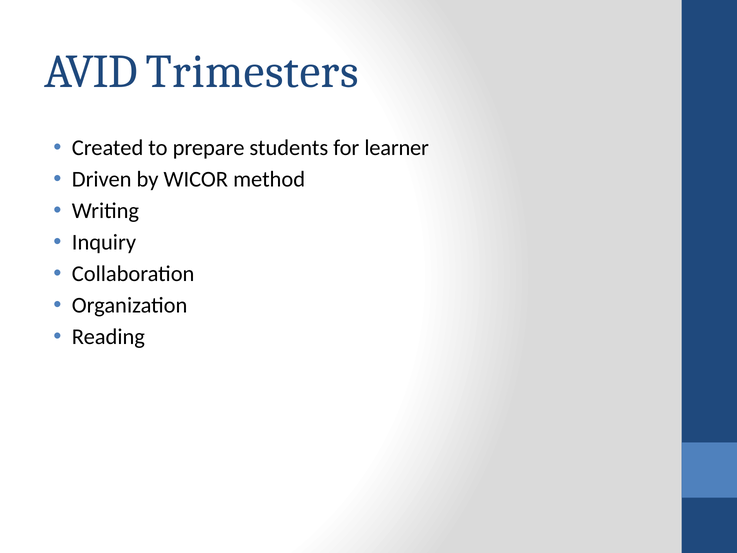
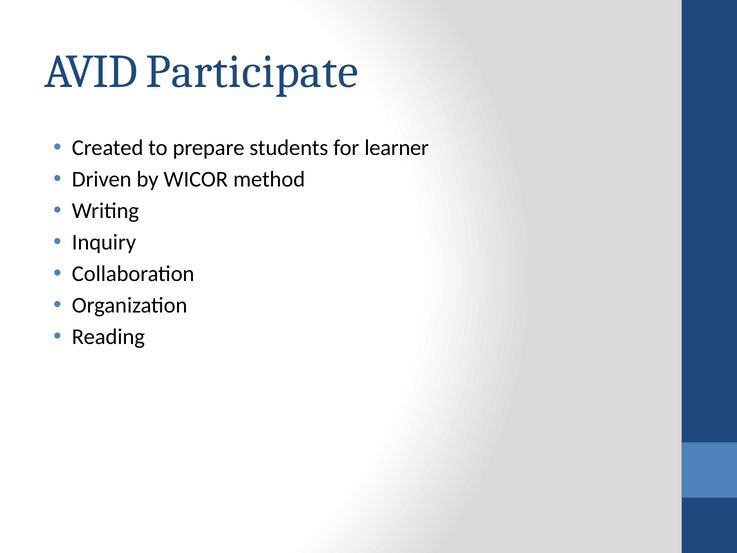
Trimesters: Trimesters -> Participate (252, 71)
